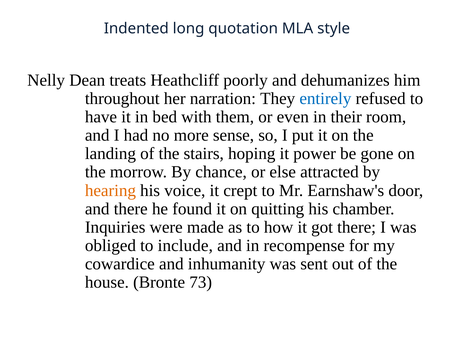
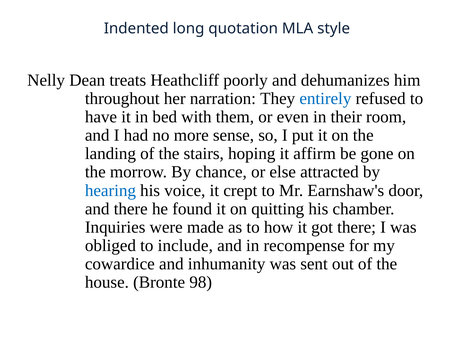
power: power -> affirm (315, 154)
hearing colour: orange -> blue (110, 191)
73: 73 -> 98 (201, 283)
